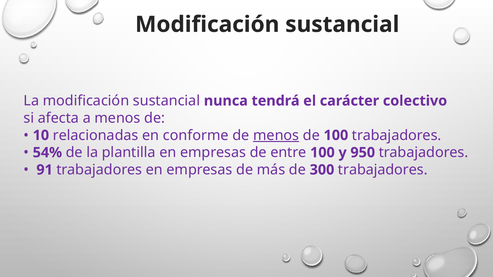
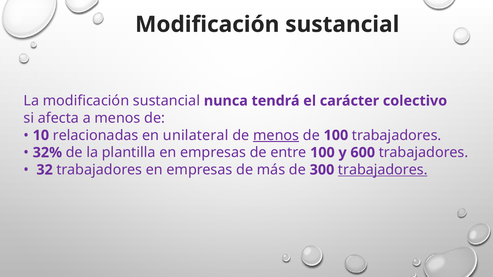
conforme: conforme -> unilateral (196, 135)
54%: 54% -> 32% (47, 153)
950: 950 -> 600 (363, 153)
91: 91 -> 32 (45, 170)
trabajadores underline: none -> present (383, 170)
